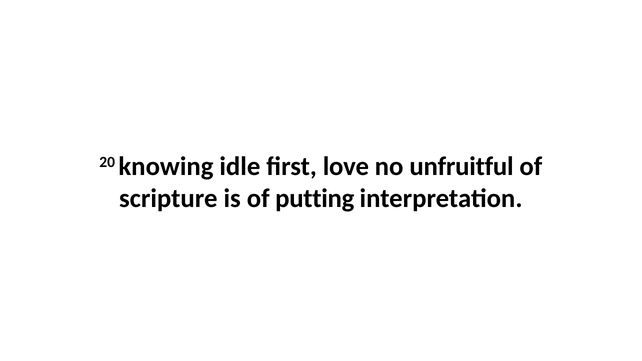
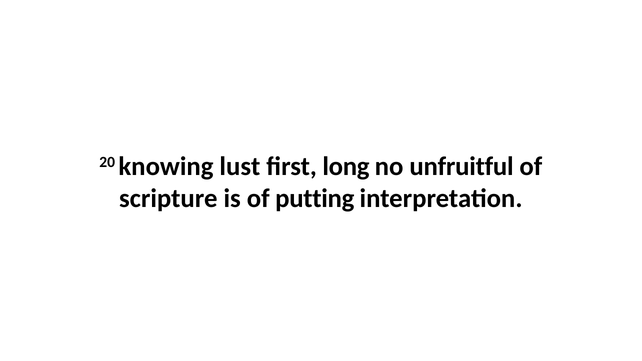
idle: idle -> lust (240, 166)
love: love -> long (346, 166)
